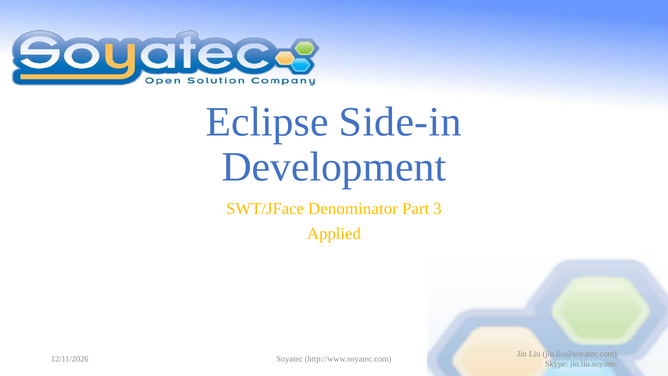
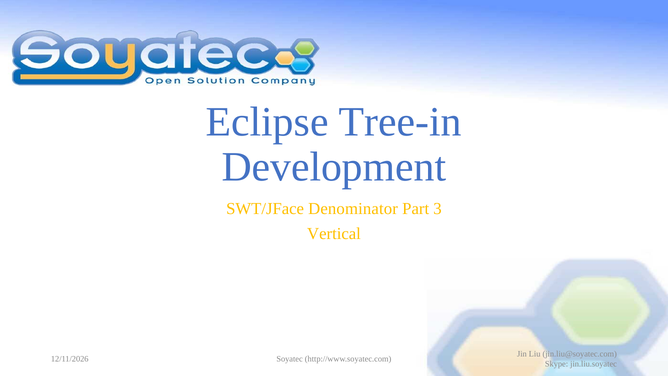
Side-in: Side-in -> Tree-in (400, 122)
Applied: Applied -> Vertical (334, 234)
